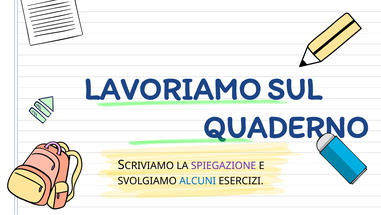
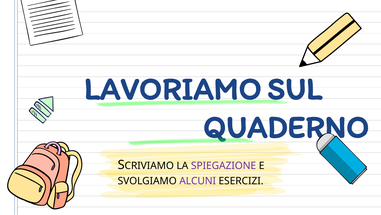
ALCUNI colour: blue -> purple (198, 180)
